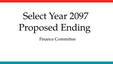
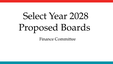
2097: 2097 -> 2028 (79, 16)
Ending: Ending -> Boards (76, 27)
